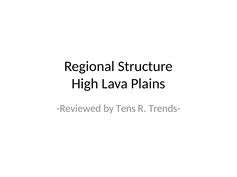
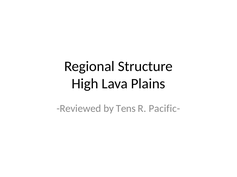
Trends-: Trends- -> Pacific- (164, 109)
